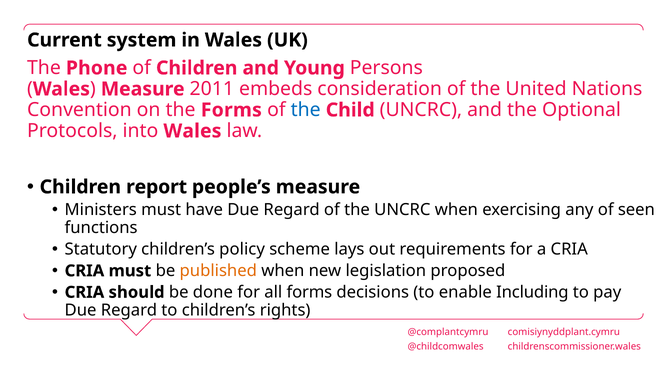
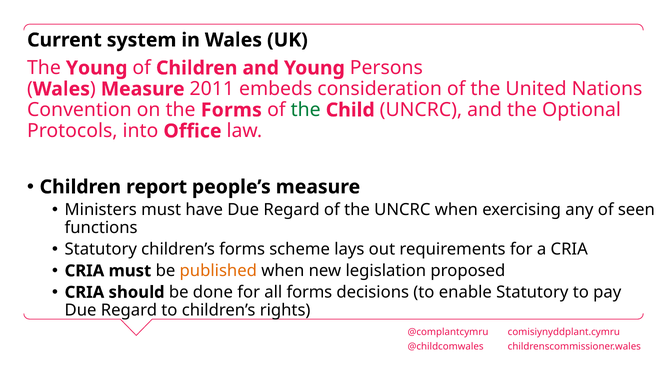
The Phone: Phone -> Young (97, 68)
the colour: blue -> green (306, 110)
into Wales: Wales -> Office (192, 131)
children’s policy: policy -> forms (242, 250)
enable Including: Including -> Statutory (532, 292)
